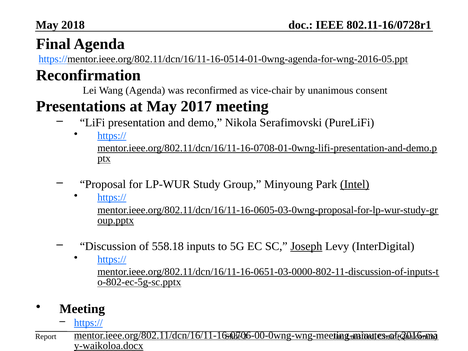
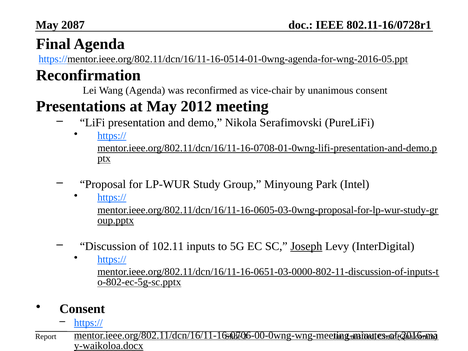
2018: 2018 -> 2087 (73, 25)
2017: 2017 -> 2012 (196, 106)
Intel underline: present -> none (355, 184)
558.18: 558.18 -> 102.11 (168, 246)
Meeting: Meeting -> Consent (82, 309)
